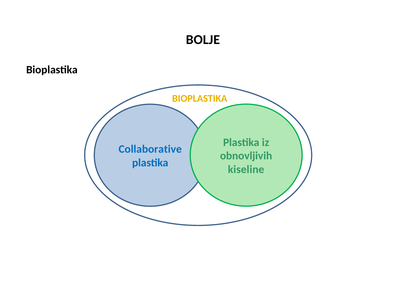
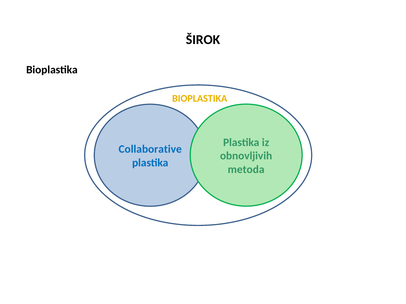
BOLJE: BOLJE -> ŠIROK (203, 40)
kiseline: kiseline -> metoda (246, 170)
